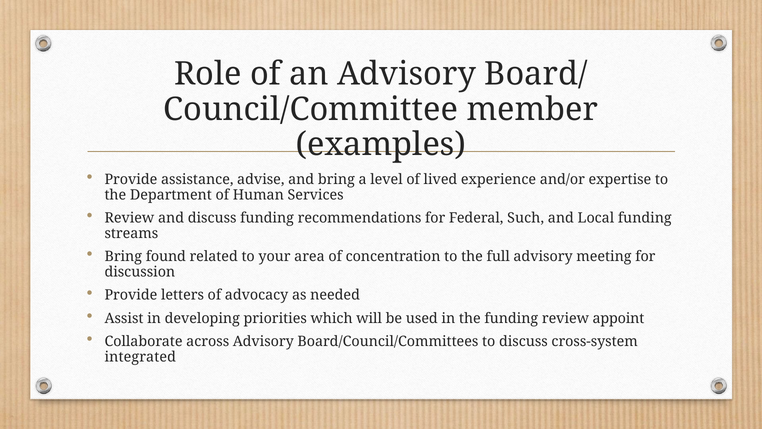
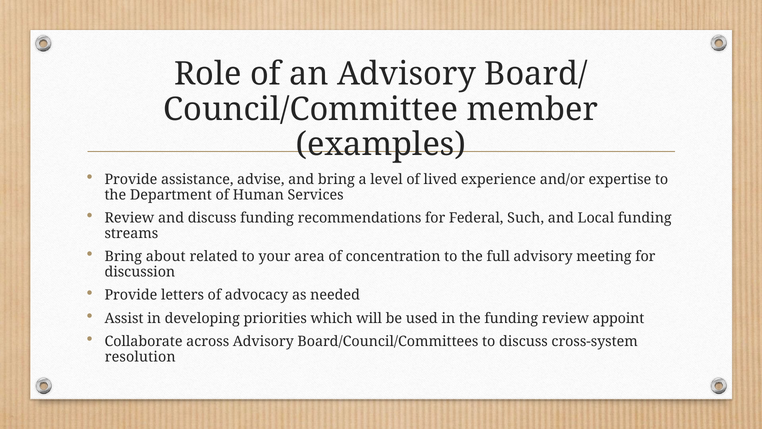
found: found -> about (166, 256)
integrated: integrated -> resolution (140, 357)
